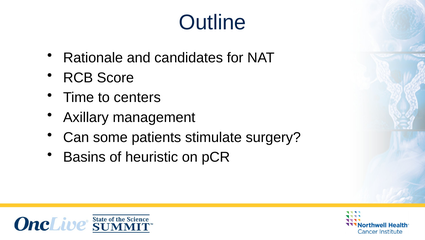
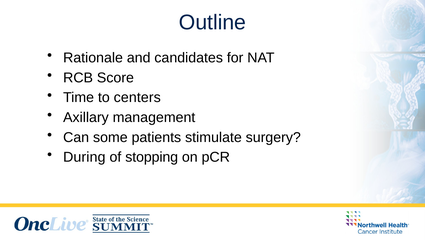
Basins: Basins -> During (84, 157)
heuristic: heuristic -> stopping (152, 157)
